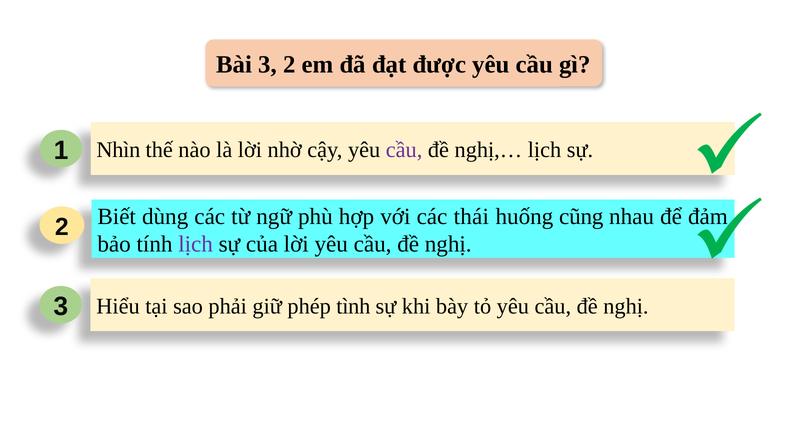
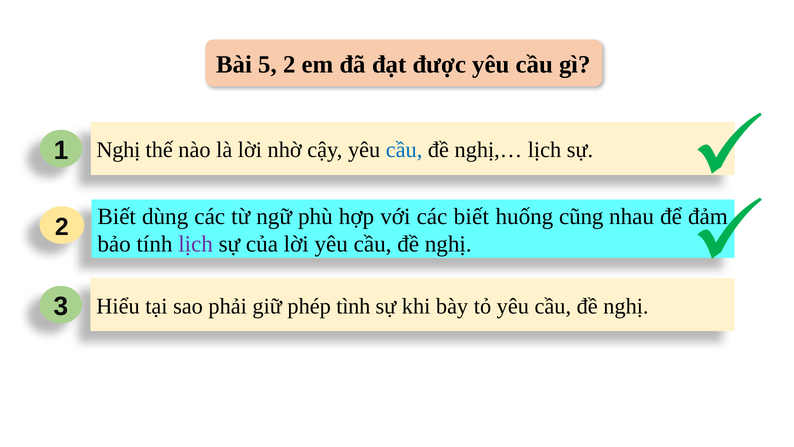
Bài 3: 3 -> 5 (268, 65)
Nhìn: Nhìn -> Nghị (118, 150)
cầu colour: purple -> blue (404, 150)
các thái: thái -> biết (471, 216)
